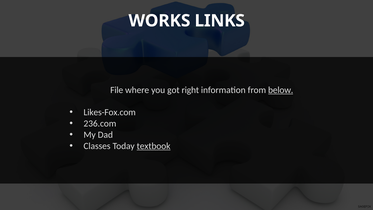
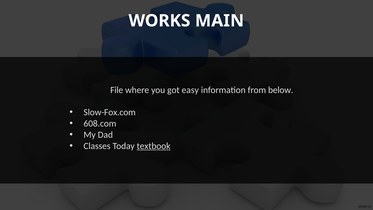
LINKS: LINKS -> MAIN (220, 21)
right: right -> easy (190, 90)
below underline: present -> none (281, 90)
Likes-Fox.com: Likes-Fox.com -> Slow-Fox.com (110, 112)
236.com: 236.com -> 608.com (100, 123)
